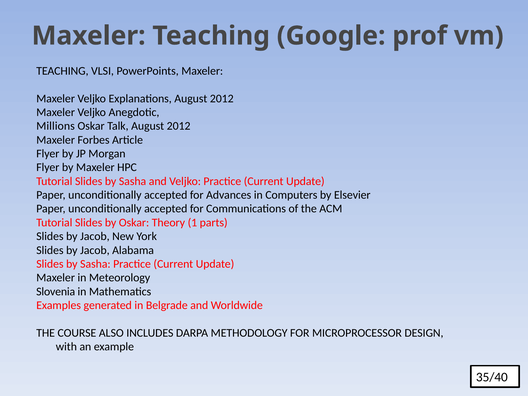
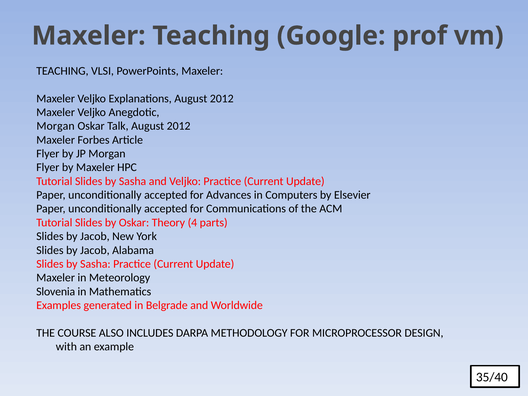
Millions: Millions -> Morgan (56, 126)
1: 1 -> 4 (192, 223)
